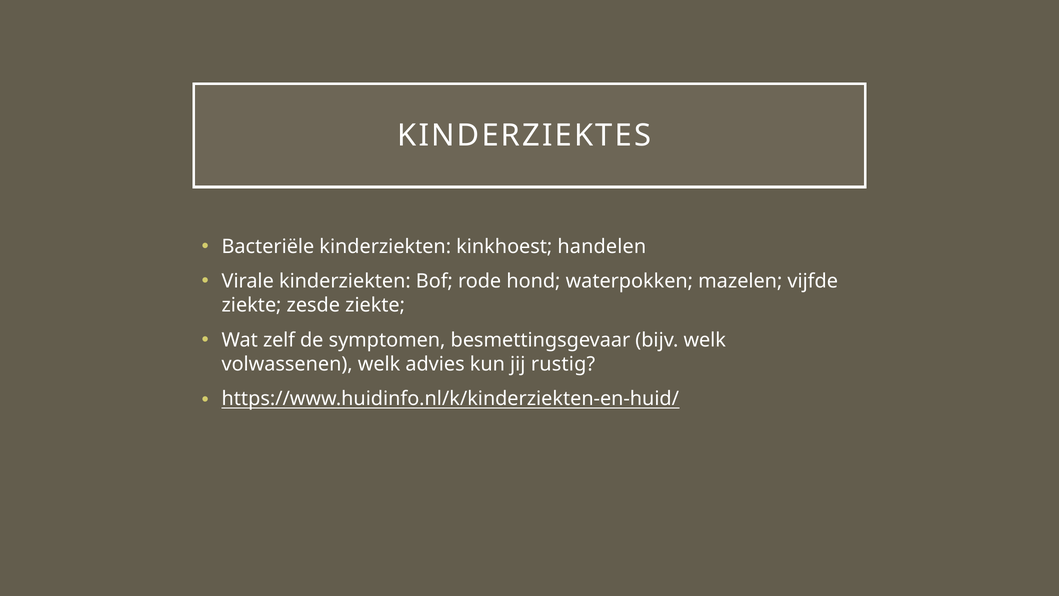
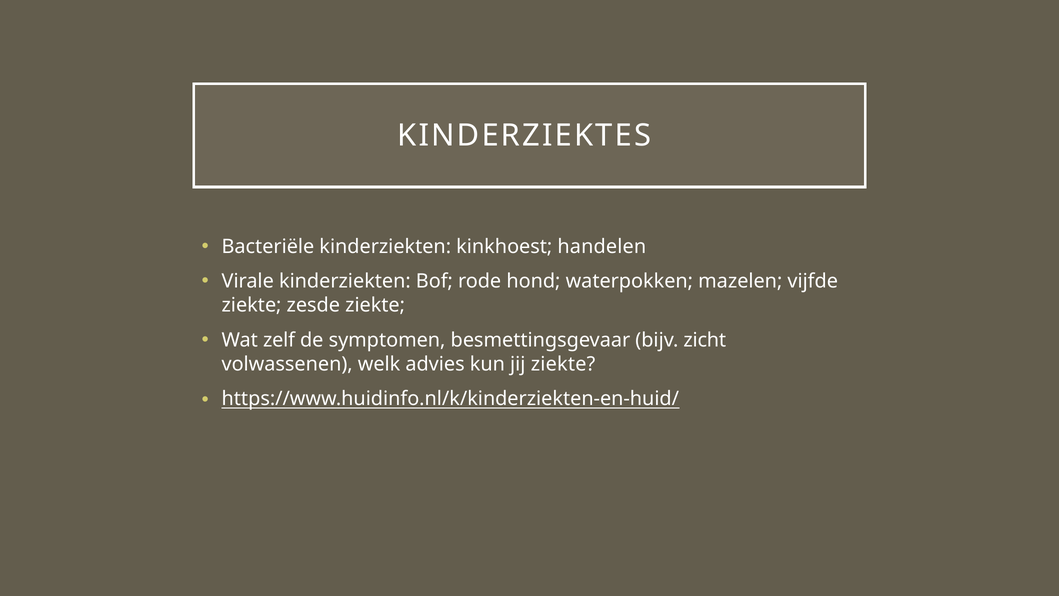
bijv welk: welk -> zicht (705, 340)
jij rustig: rustig -> ziekte (563, 364)
